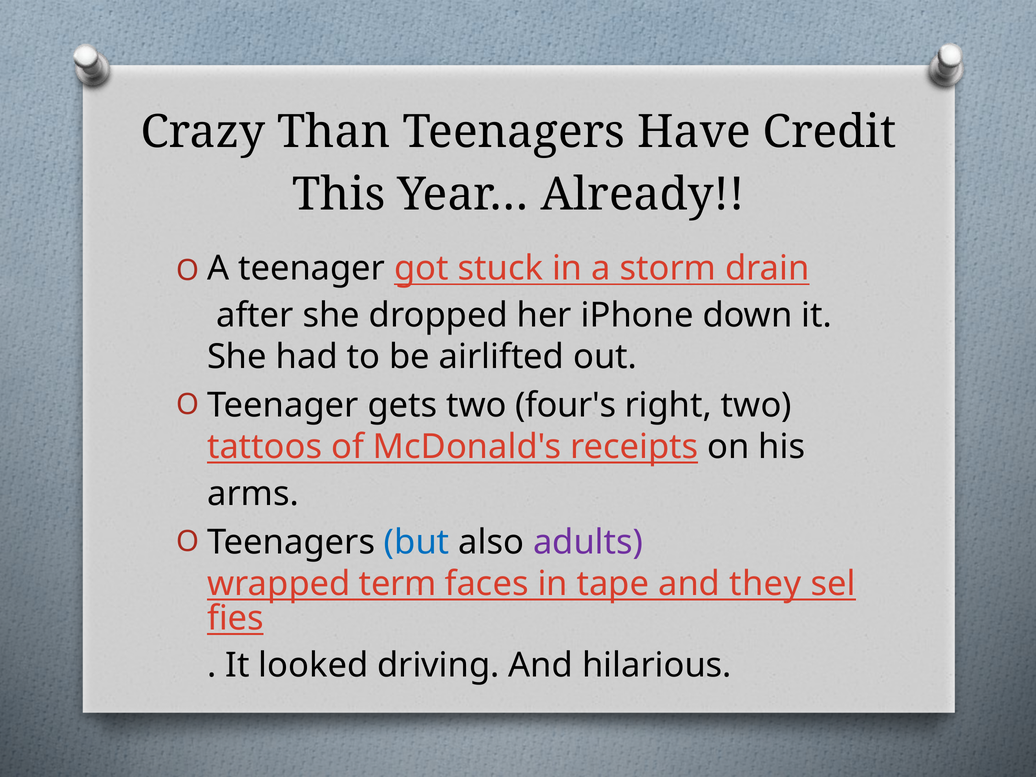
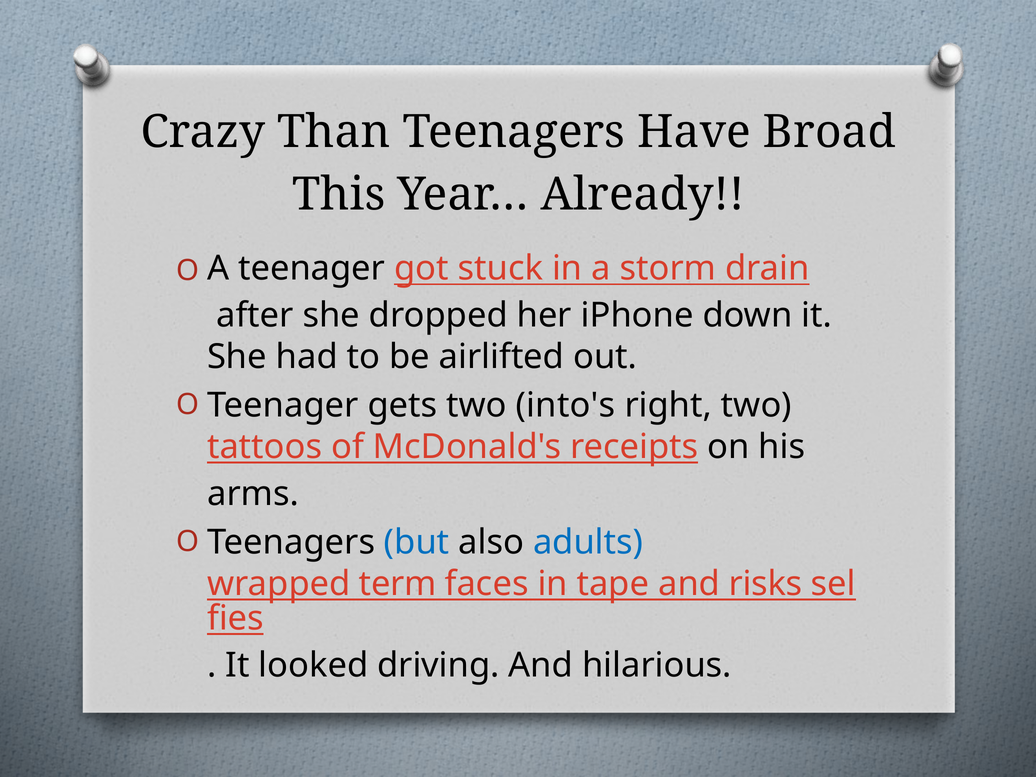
Credit: Credit -> Broad (830, 132)
four's: four's -> into's (566, 405)
adults colour: purple -> blue (588, 542)
they: they -> risks (766, 584)
